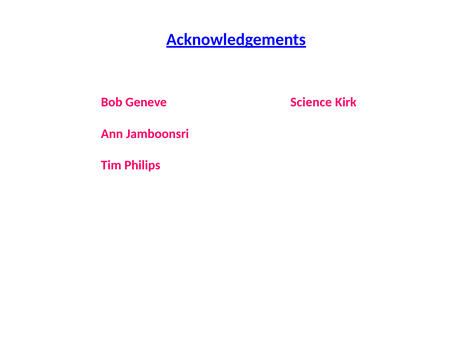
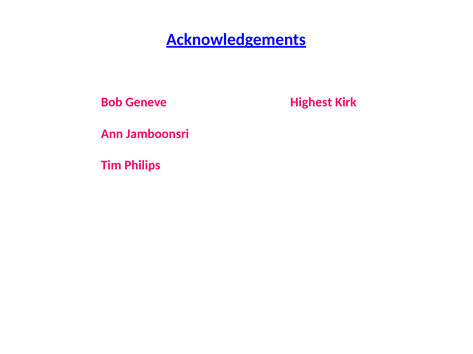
Science: Science -> Highest (311, 102)
